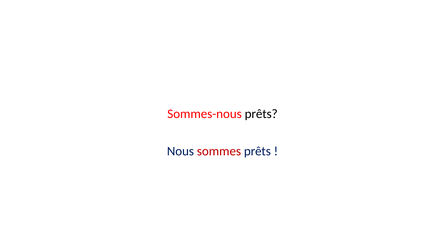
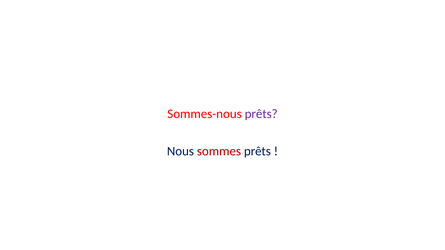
prêts colour: black -> purple (261, 114)
